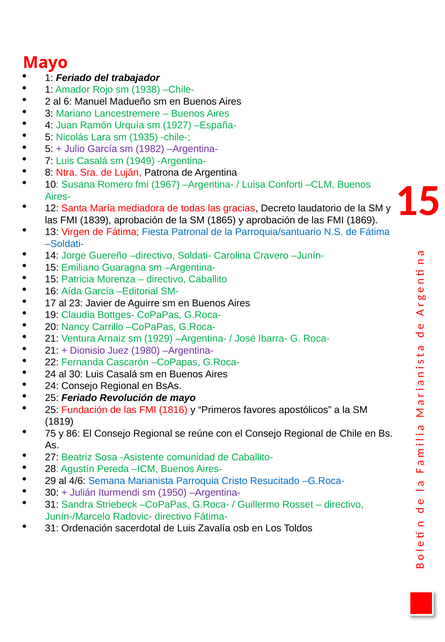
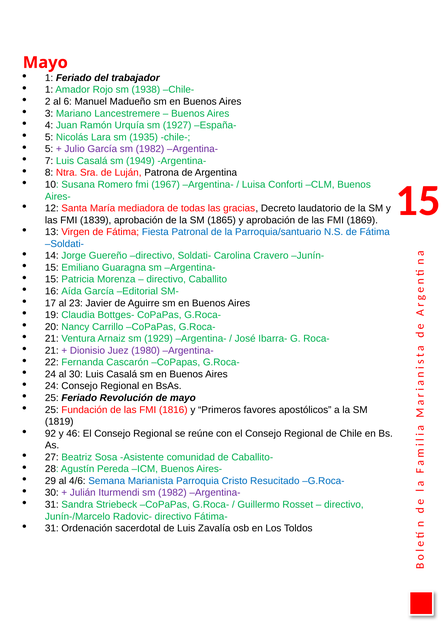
75: 75 -> 92 (50, 434)
86: 86 -> 46 (73, 434)
Iturmendi sm 1950: 1950 -> 1982 (172, 493)
